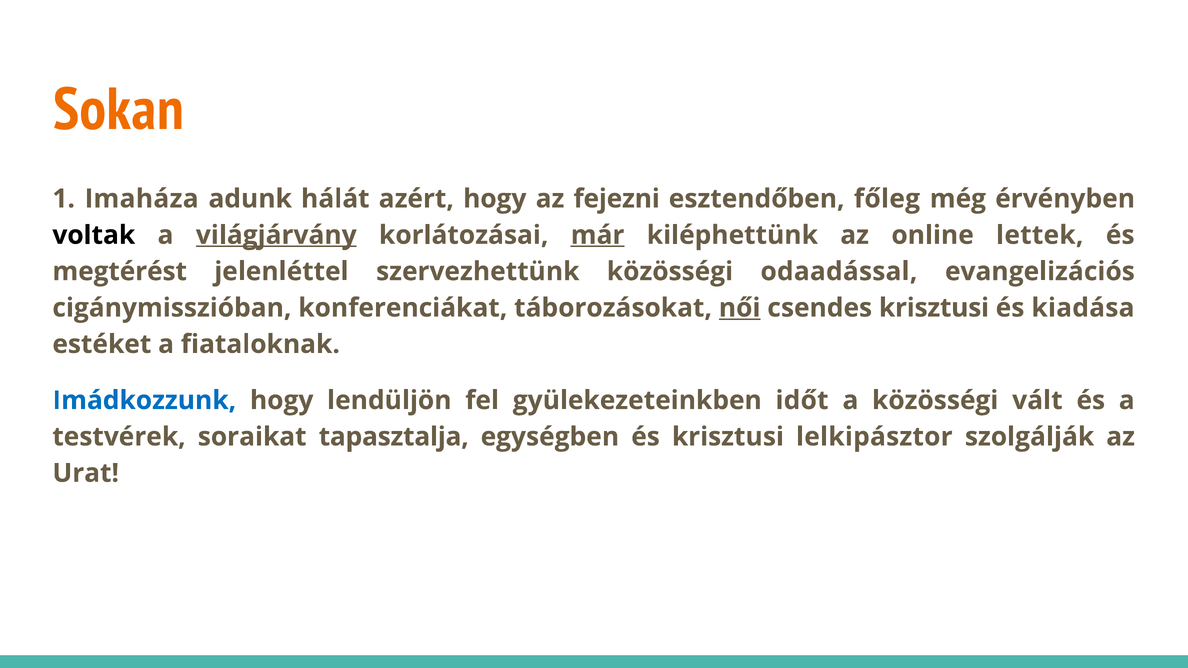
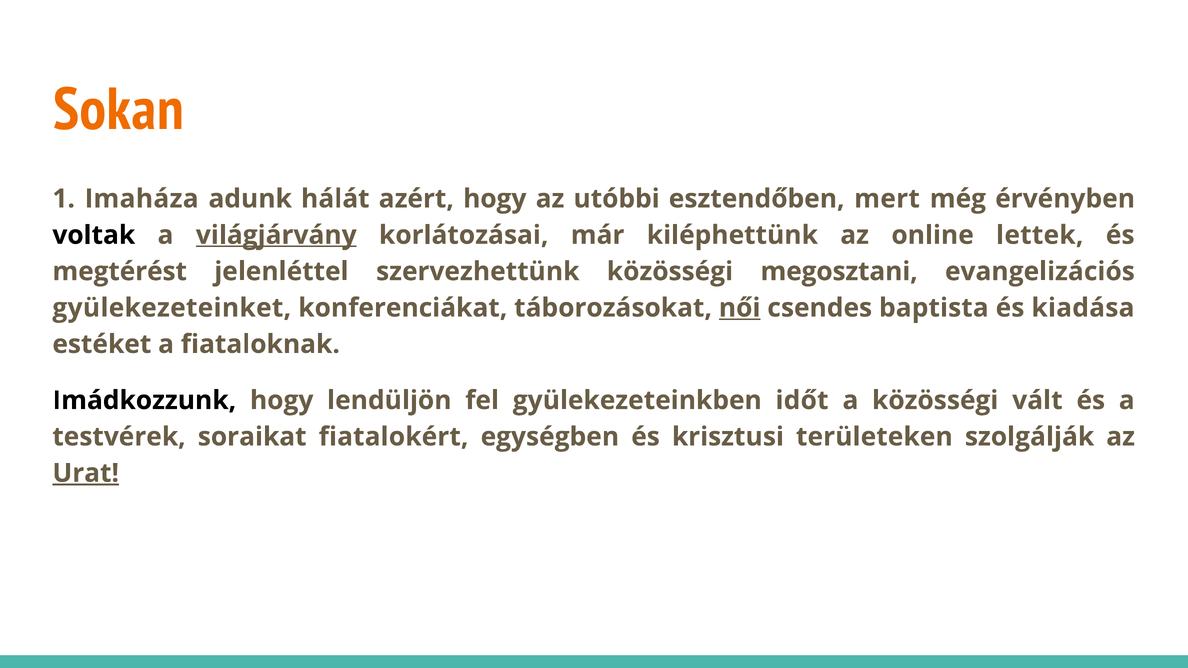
fejezni: fejezni -> utóbbi (617, 199)
főleg: főleg -> mert (887, 199)
már underline: present -> none (598, 235)
odaadással: odaadással -> megosztani (839, 272)
cigánymisszióban: cigánymisszióban -> gyülekezeteinket (172, 308)
csendes krisztusi: krisztusi -> baptista (934, 308)
Imádkozzunk colour: blue -> black (144, 401)
tapasztalja: tapasztalja -> fiatalokért (394, 437)
lelkipásztor: lelkipásztor -> területeken (874, 437)
Urat underline: none -> present (86, 473)
